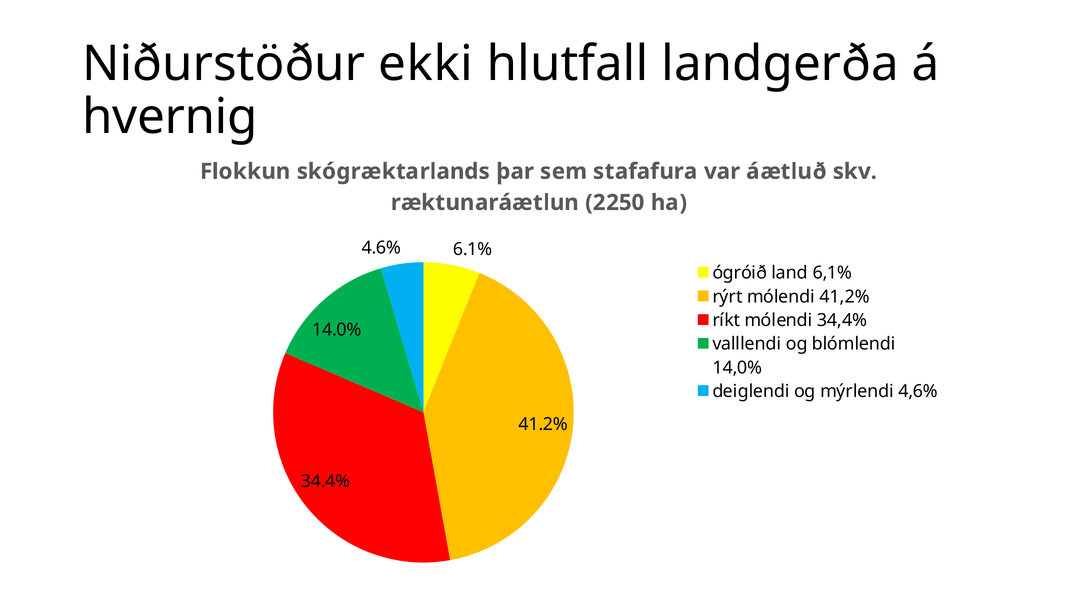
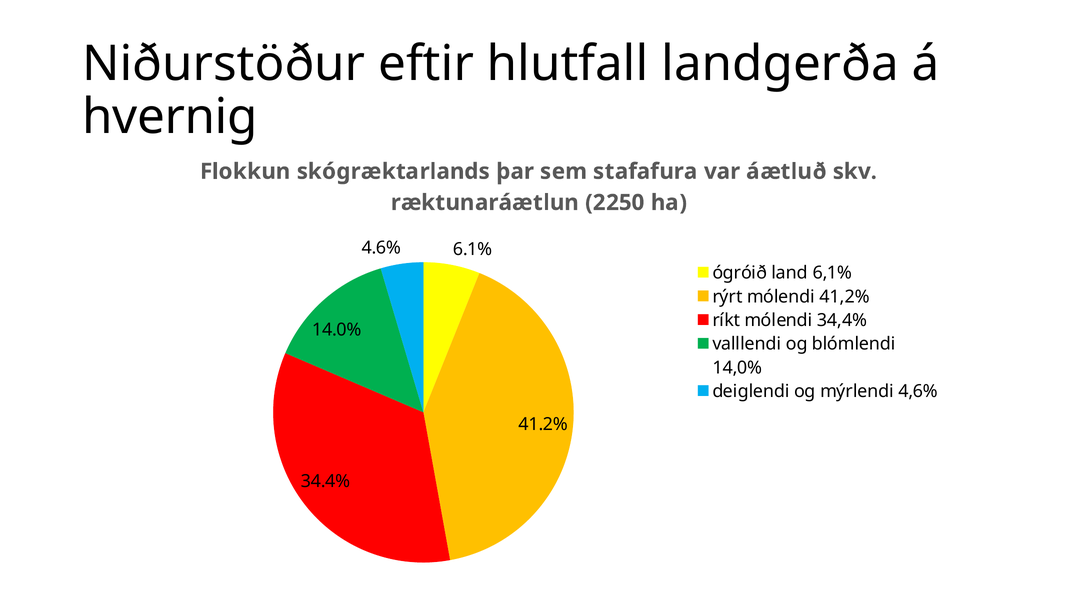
ekki: ekki -> eftir (426, 64)
